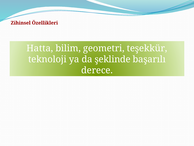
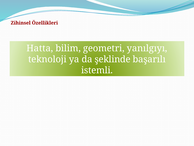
teşekkür: teşekkür -> yanılgıyı (147, 48)
derece: derece -> istemli (97, 70)
